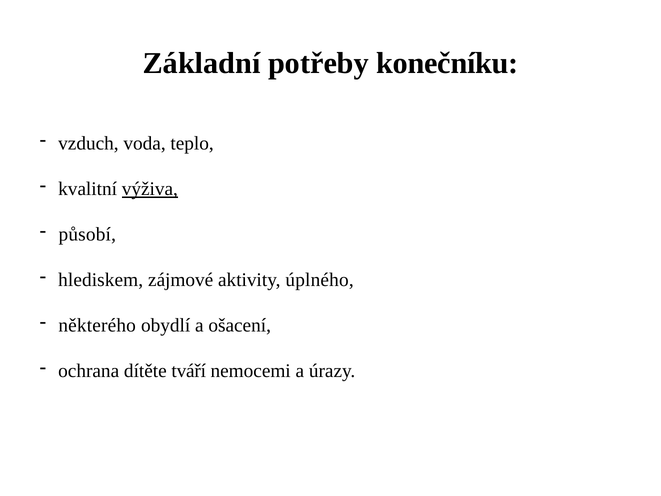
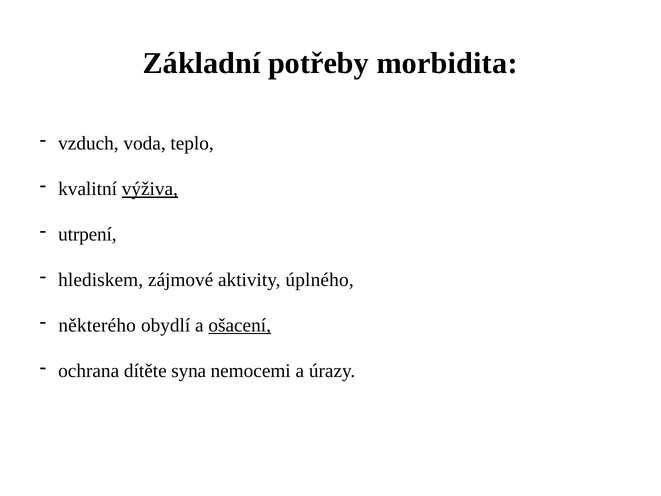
konečníku: konečníku -> morbidita (447, 63)
působí: působí -> utrpení (87, 234)
ošacení underline: none -> present (240, 325)
tváří: tváří -> syna (189, 371)
